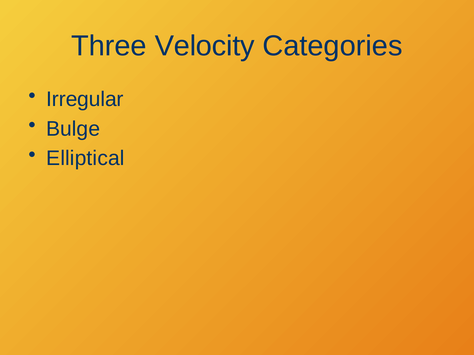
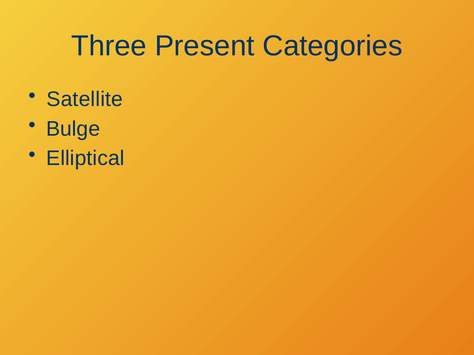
Velocity: Velocity -> Present (205, 46)
Irregular: Irregular -> Satellite (85, 99)
